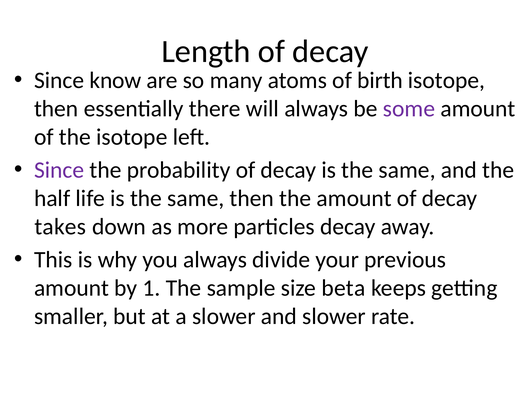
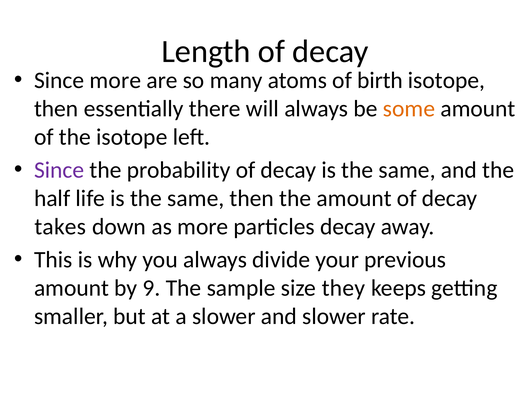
Since know: know -> more (115, 80)
some colour: purple -> orange (409, 109)
1: 1 -> 9 (152, 288)
beta: beta -> they (343, 288)
